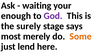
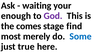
surely: surely -> comes (29, 26)
says: says -> find (74, 26)
Some colour: orange -> blue (81, 36)
lend: lend -> true (26, 47)
